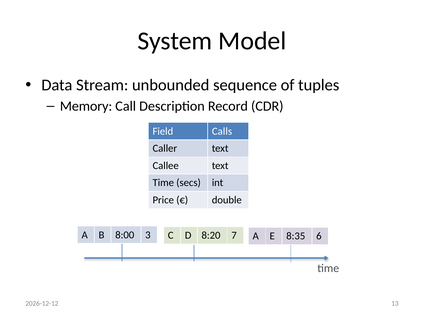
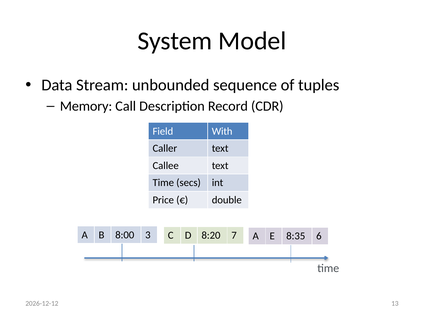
Calls: Calls -> With (222, 131)
